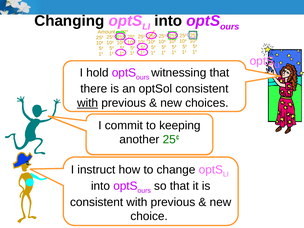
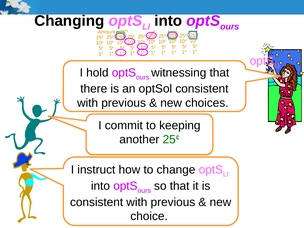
with underline: present -> none (88, 103)
